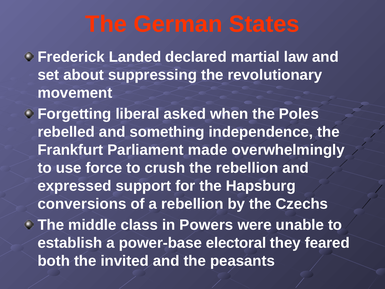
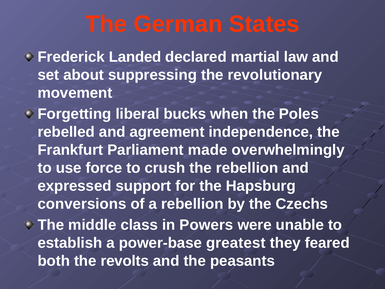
asked: asked -> bucks (185, 114)
something: something -> agreement (167, 132)
electoral: electoral -> greatest (236, 243)
invited: invited -> revolts (125, 261)
